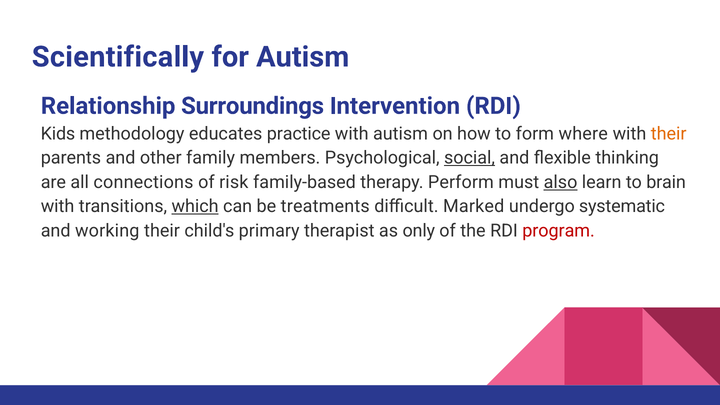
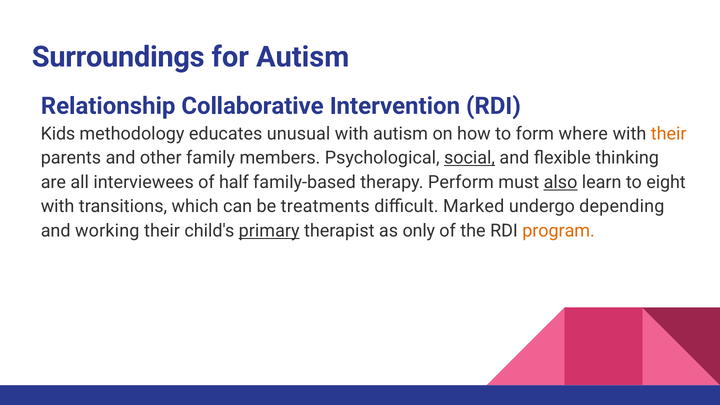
Scientifically: Scientifically -> Surroundings (118, 57)
Surroundings: Surroundings -> Collaborative (252, 106)
practice: practice -> unusual (299, 134)
connections: connections -> interviewees (144, 182)
risk: risk -> half (234, 182)
brain: brain -> eight (666, 182)
which underline: present -> none (195, 206)
systematic: systematic -> depending (622, 206)
primary underline: none -> present (269, 231)
program colour: red -> orange (559, 231)
